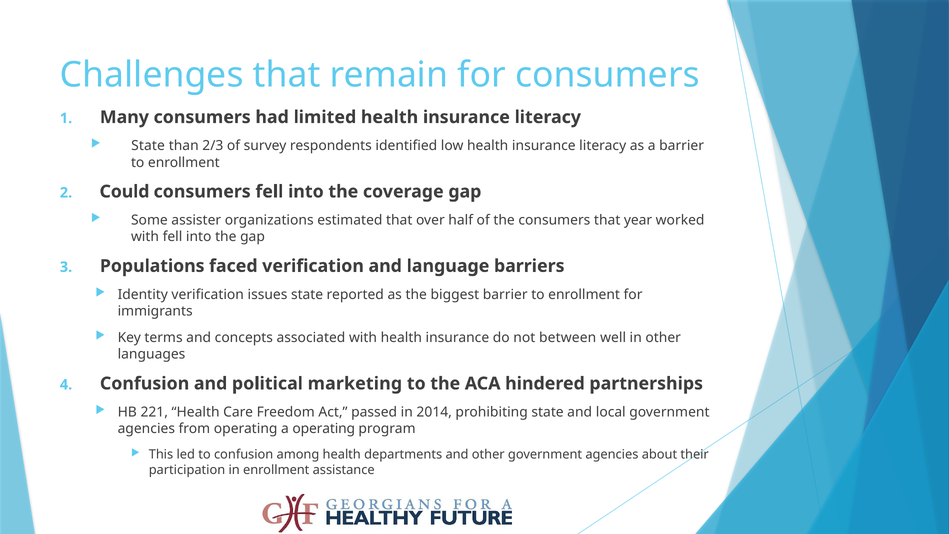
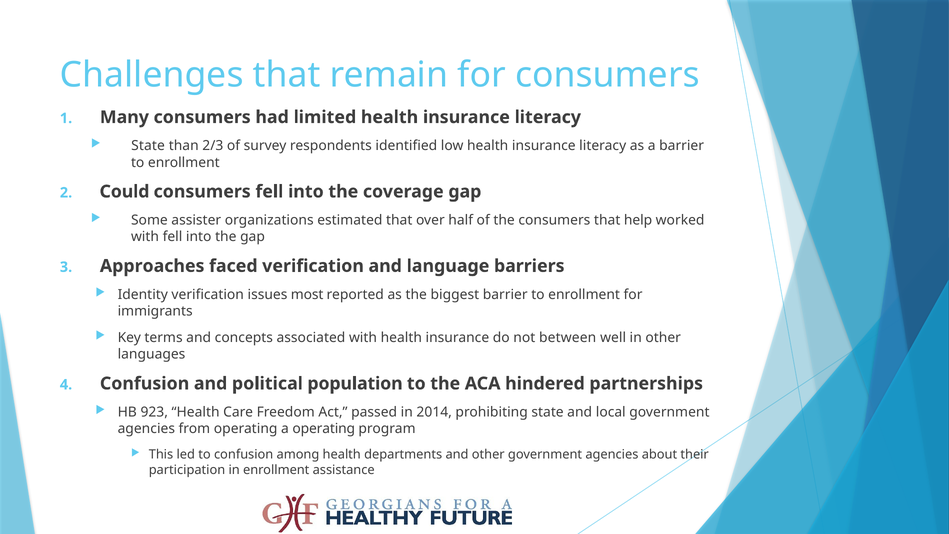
year: year -> help (638, 220)
Populations: Populations -> Approaches (152, 266)
issues state: state -> most (307, 295)
marketing: marketing -> population (355, 383)
221: 221 -> 923 (154, 412)
